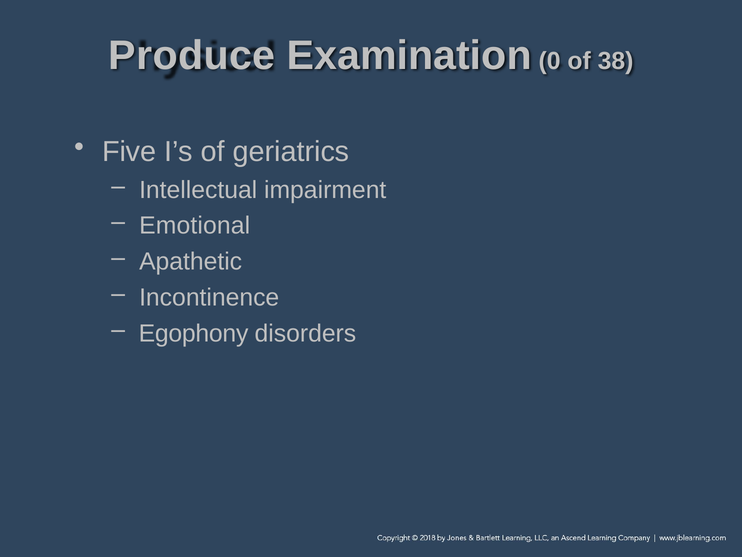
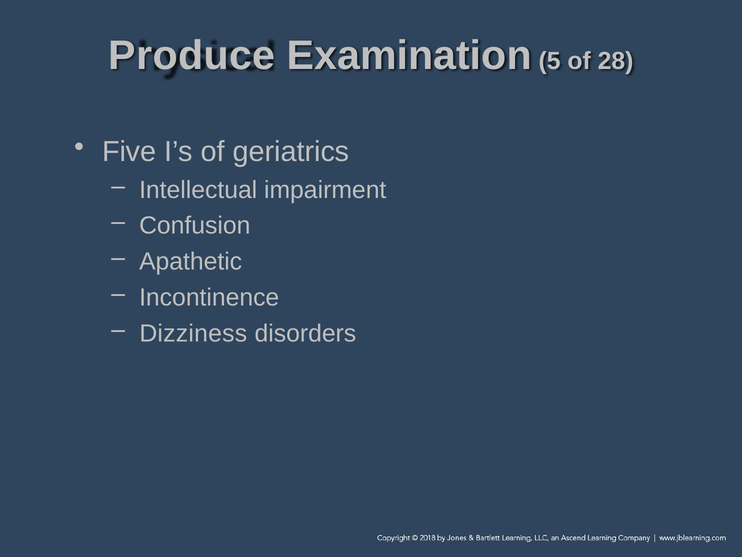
0: 0 -> 5 (550, 61)
38: 38 -> 28 (616, 61)
Emotional: Emotional -> Confusion (195, 226)
Egophony: Egophony -> Dizziness (193, 333)
